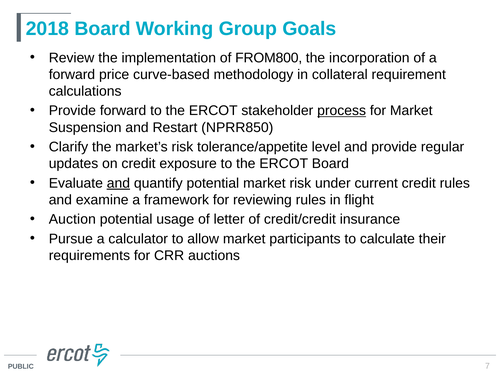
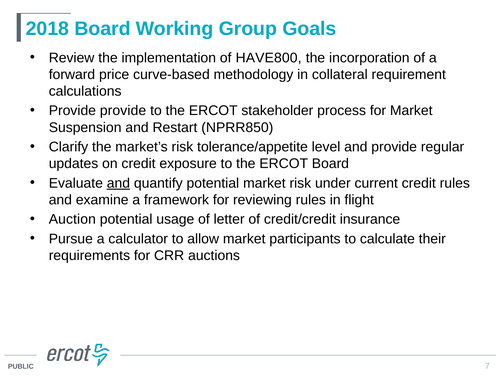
FROM800: FROM800 -> HAVE800 (269, 58)
Provide forward: forward -> provide (123, 111)
process underline: present -> none (342, 111)
